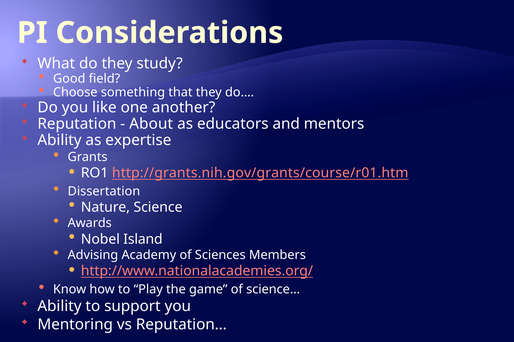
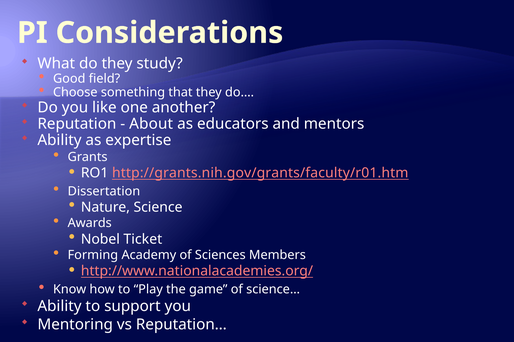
http://grants.nih.gov/grants/course/r01.htm: http://grants.nih.gov/grants/course/r01.htm -> http://grants.nih.gov/grants/faculty/r01.htm (260, 173)
Island: Island -> Ticket (143, 240)
Advising: Advising -> Forming (93, 255)
